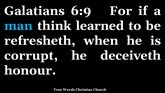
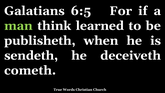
6:9: 6:9 -> 6:5 (81, 11)
man colour: light blue -> light green (18, 26)
refresheth: refresheth -> publisheth (40, 41)
corrupt: corrupt -> sendeth (31, 55)
honour: honour -> cometh (30, 70)
